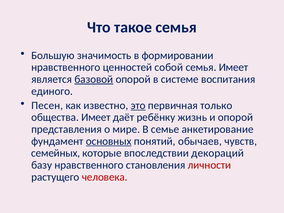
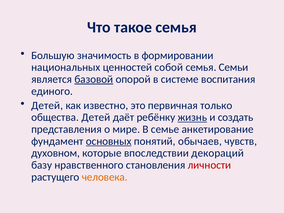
нравственного: нравственного -> национальных (66, 67)
семья Имеет: Имеет -> Семьи (233, 67)
Песен: Песен -> Детей (47, 105)
это underline: present -> none (138, 105)
общества Имеет: Имеет -> Детей (96, 117)
жизнь underline: none -> present (192, 117)
и опорой: опорой -> создать (236, 117)
семейных: семейных -> духовном (56, 153)
человека colour: red -> orange (105, 177)
